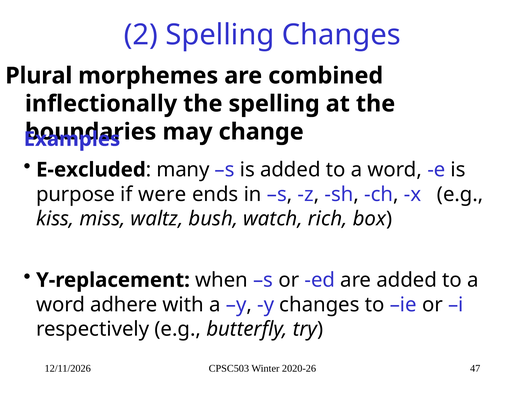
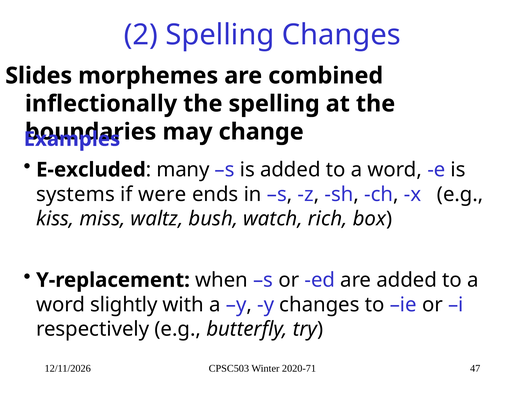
Plural: Plural -> Slides (39, 76)
purpose: purpose -> systems (75, 194)
adhere: adhere -> slightly (124, 304)
2020-26: 2020-26 -> 2020-71 (299, 368)
